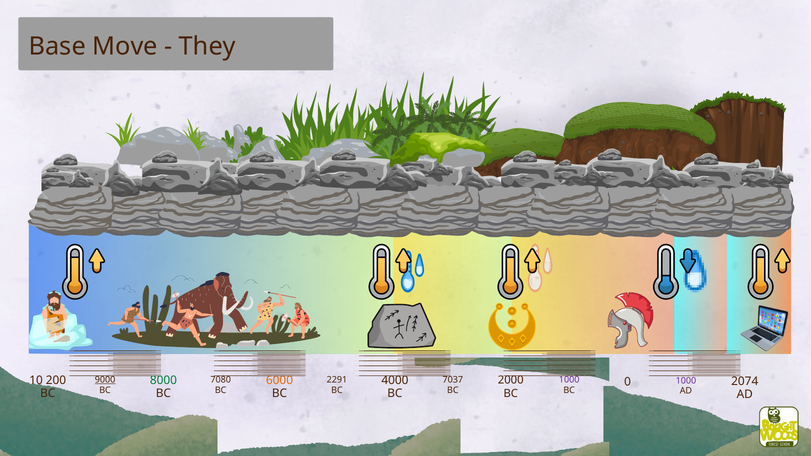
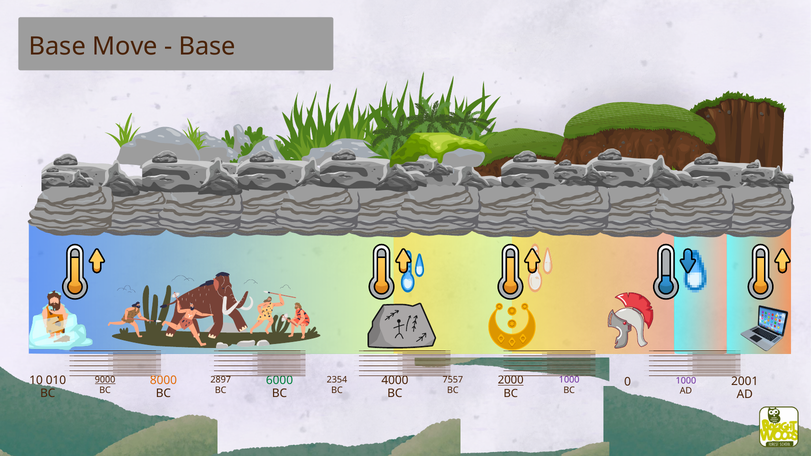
They: They -> Base (207, 46)
200: 200 -> 010 (56, 380)
8000 colour: green -> orange (163, 380)
6000 colour: orange -> green (279, 380)
2000 underline: none -> present (511, 380)
7080: 7080 -> 2897 (221, 380)
2291: 2291 -> 2354 (337, 380)
7037: 7037 -> 7557 (453, 380)
2074: 2074 -> 2001 (745, 381)
